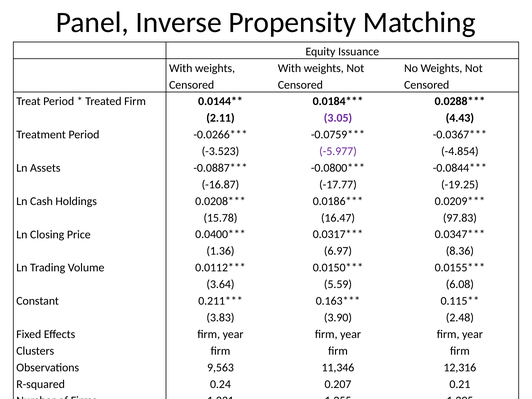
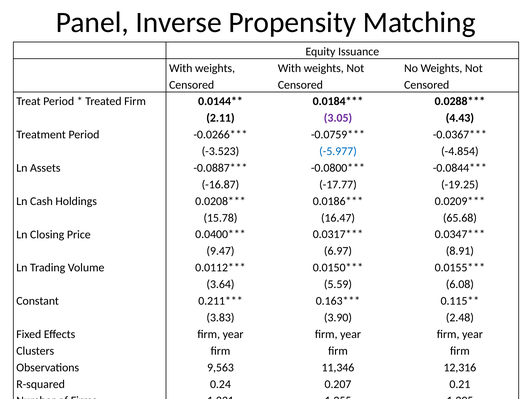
-5.977 colour: purple -> blue (338, 151)
97.83: 97.83 -> 65.68 (460, 218)
1.36: 1.36 -> 9.47 (220, 251)
8.36: 8.36 -> 8.91 (460, 251)
